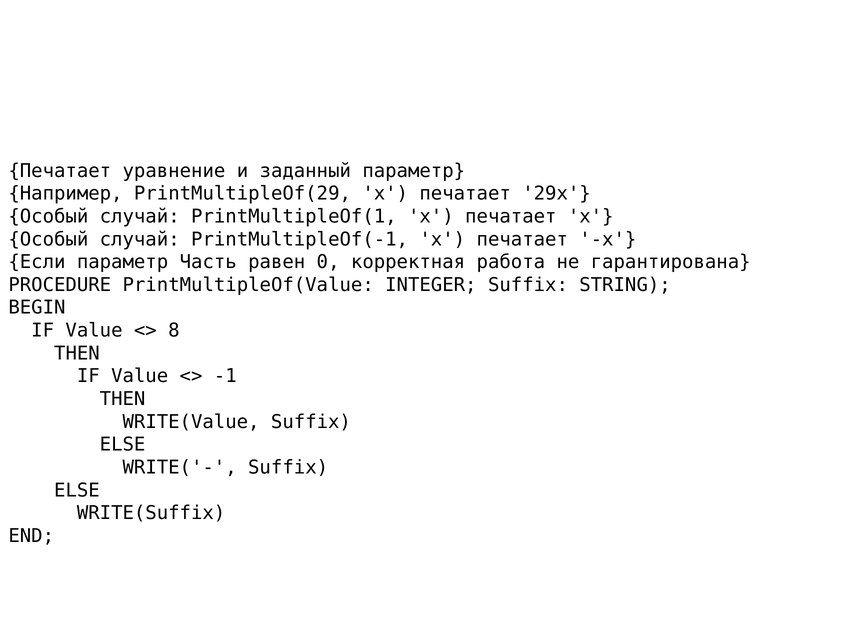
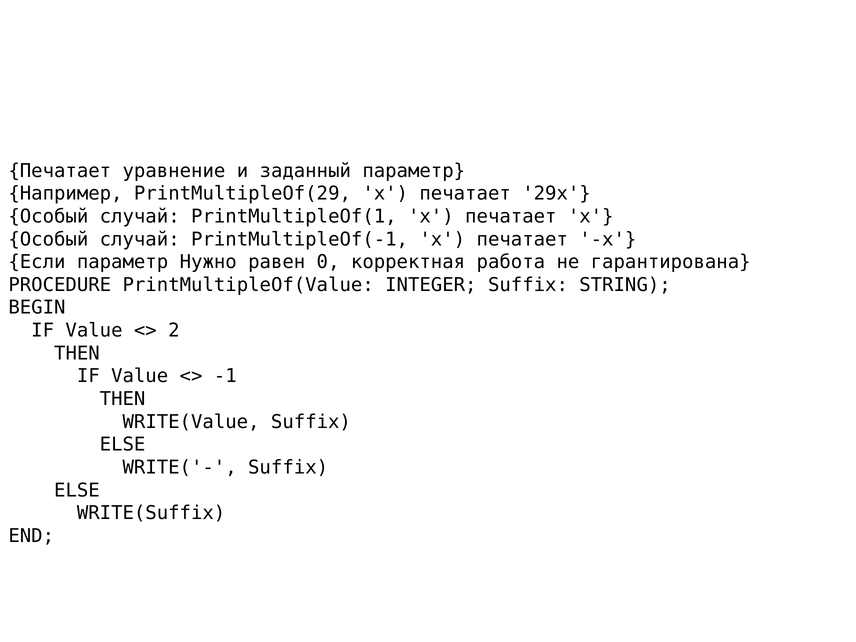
Часть: Часть -> Нужно (208, 262)
8: 8 -> 2 (174, 331)
